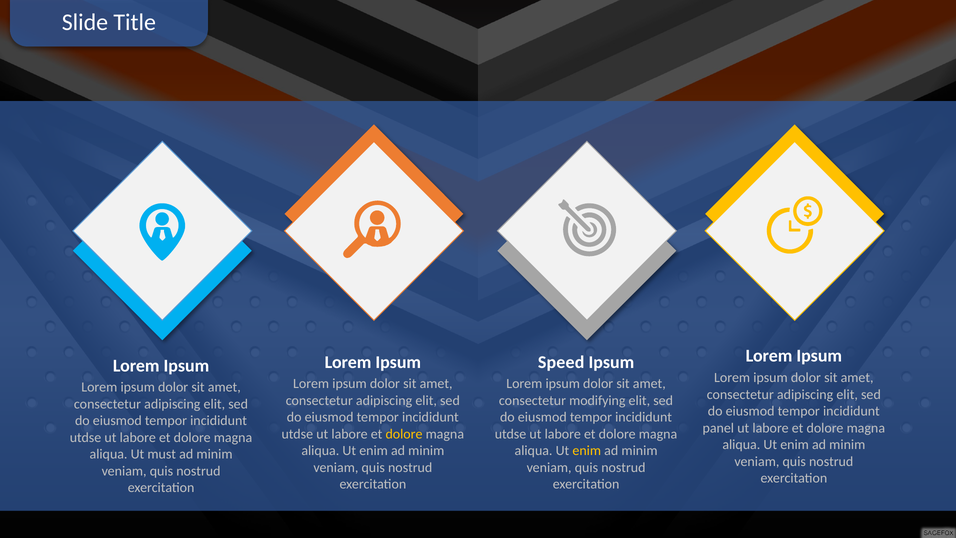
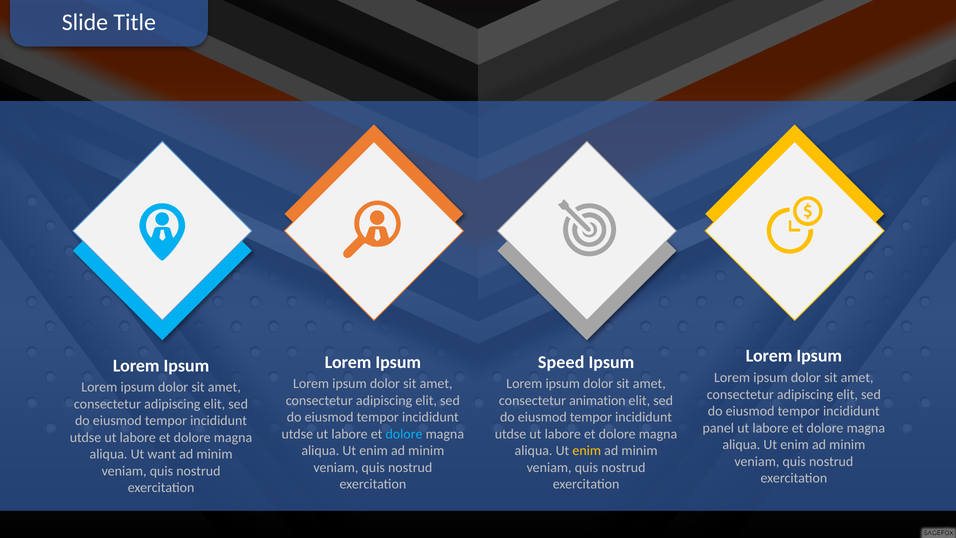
modifying: modifying -> animation (597, 400)
dolore colour: yellow -> light blue (404, 434)
must: must -> want (162, 454)
